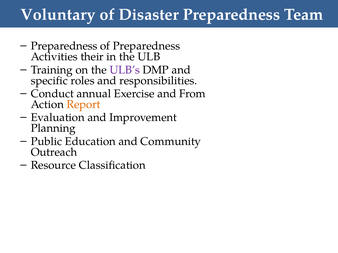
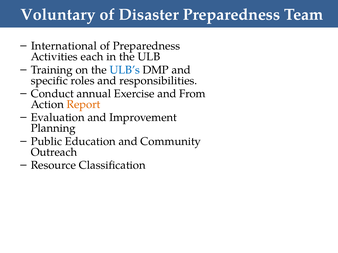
Preparedness: Preparedness -> International (64, 46)
their: their -> each (92, 57)
ULB’s colour: purple -> blue (125, 70)
